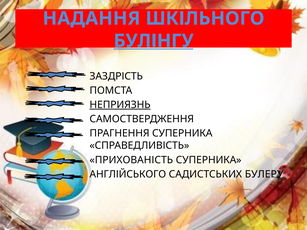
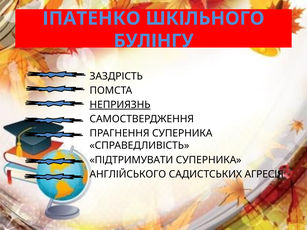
НАДАННЯ: НАДАННЯ -> ІПАТЕНКО (91, 18)
БУЛІНГУ underline: present -> none (154, 41)
ПРИХОВАНІСТЬ: ПРИХОВАНІСТЬ -> ПІДТРИМУВАТИ (131, 160)
БУЛЕРУ: БУЛЕРУ -> АГРЕСІЯ (264, 174)
